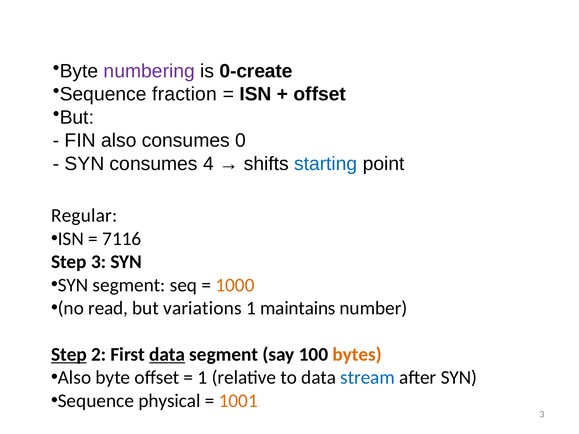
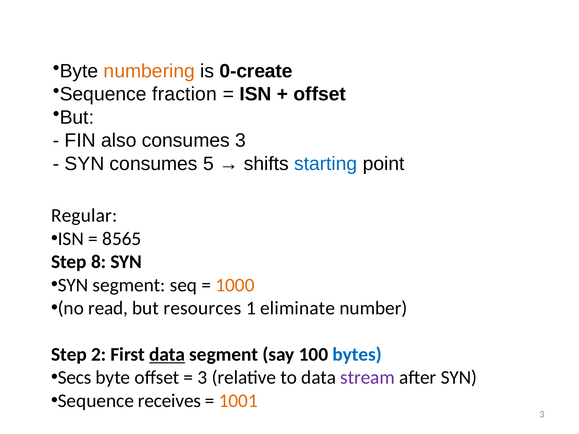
numbering colour: purple -> orange (149, 71)
consumes 0: 0 -> 3 (240, 141)
4: 4 -> 5 (208, 164)
7116: 7116 -> 8565 (122, 239)
Step 3: 3 -> 8 (99, 262)
variations: variations -> resources (202, 308)
maintains: maintains -> eliminate (298, 308)
Step underline: present -> none (69, 355)
bytes colour: orange -> blue (357, 355)
Also: Also -> Secs (75, 378)
1: 1 -> 3 (202, 378)
stream colour: blue -> purple (368, 378)
physical: physical -> receives (169, 401)
